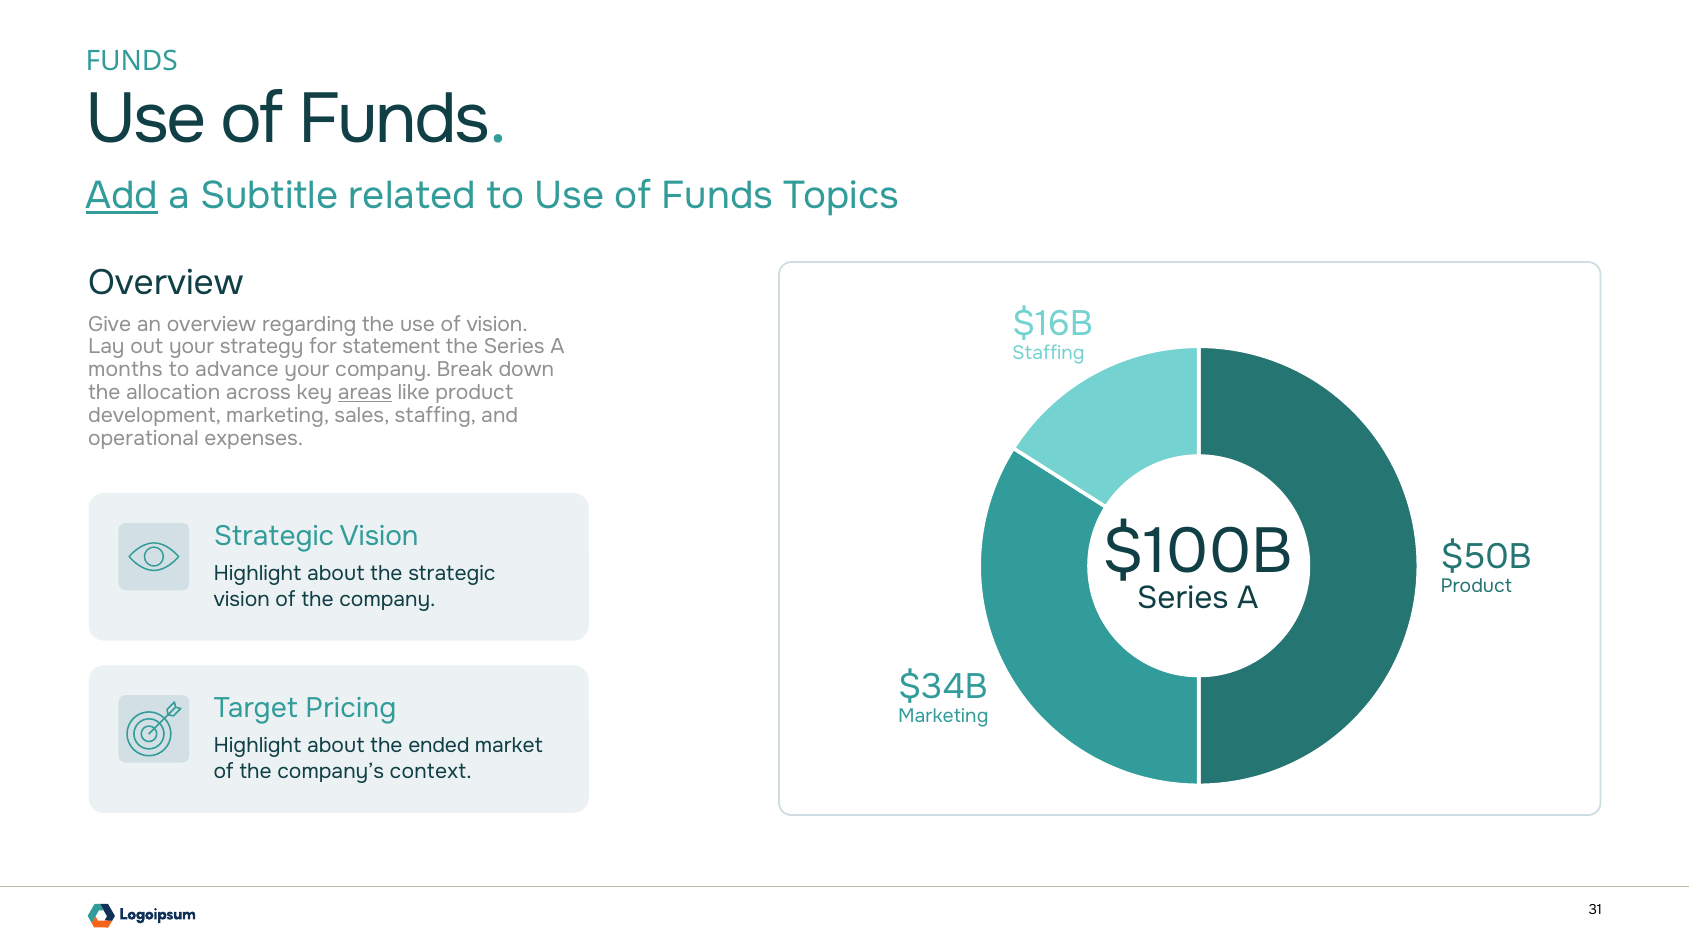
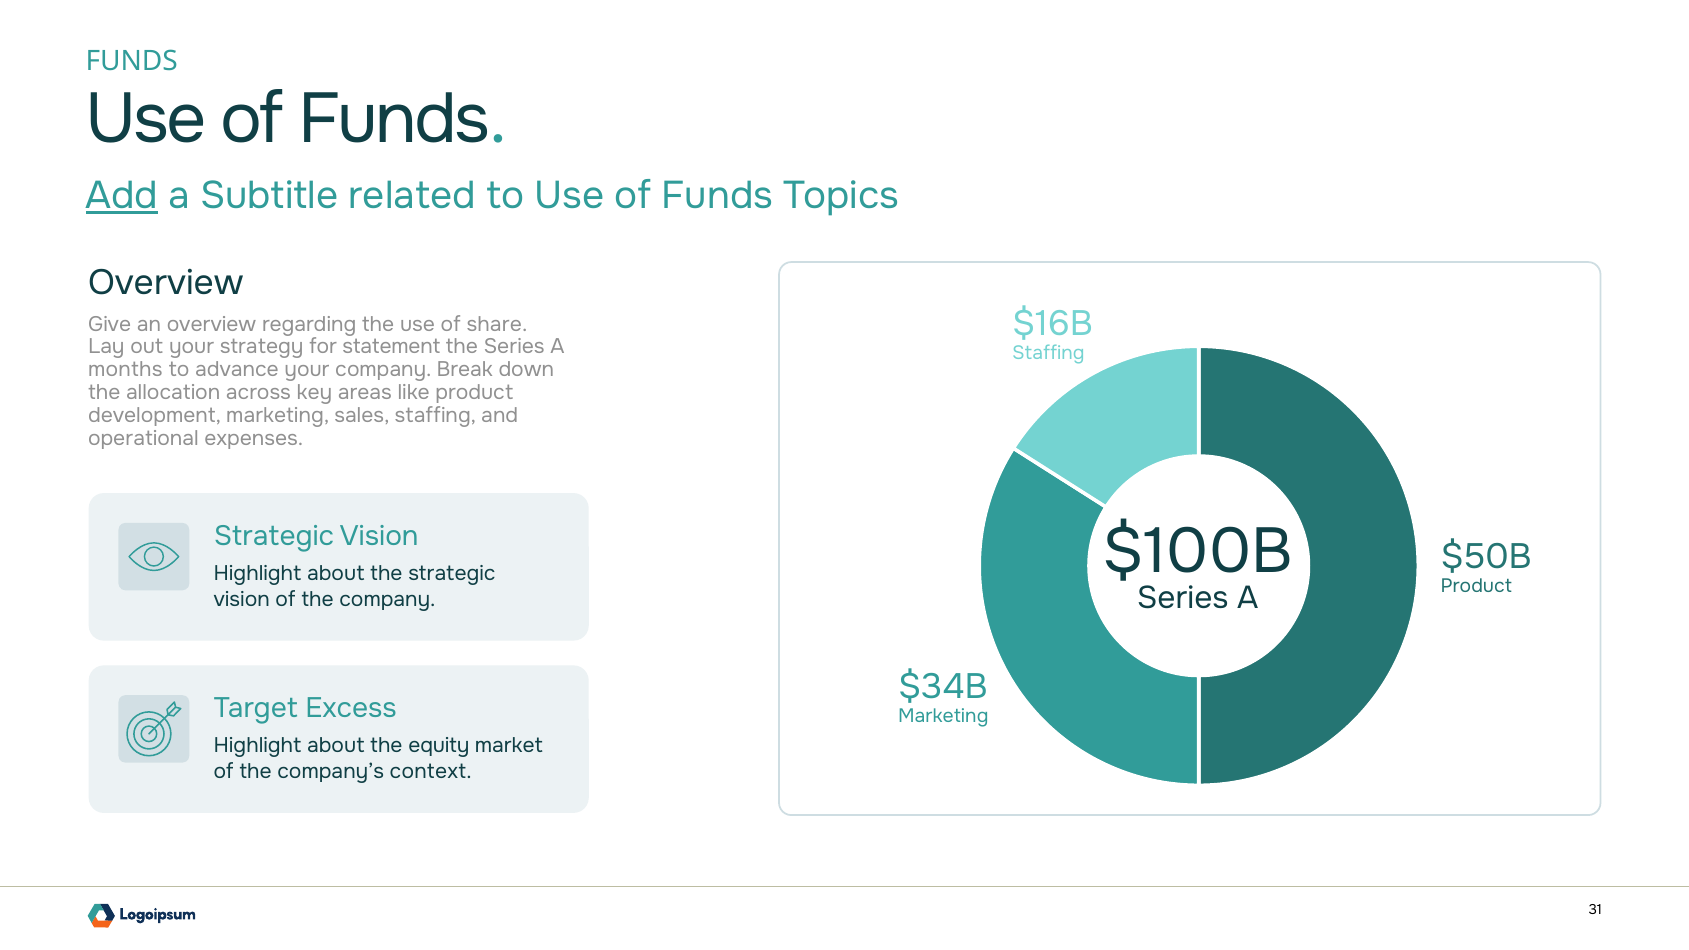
of vision: vision -> share (497, 324)
areas underline: present -> none (365, 393)
Pricing: Pricing -> Excess (351, 709)
ended: ended -> equity (439, 746)
